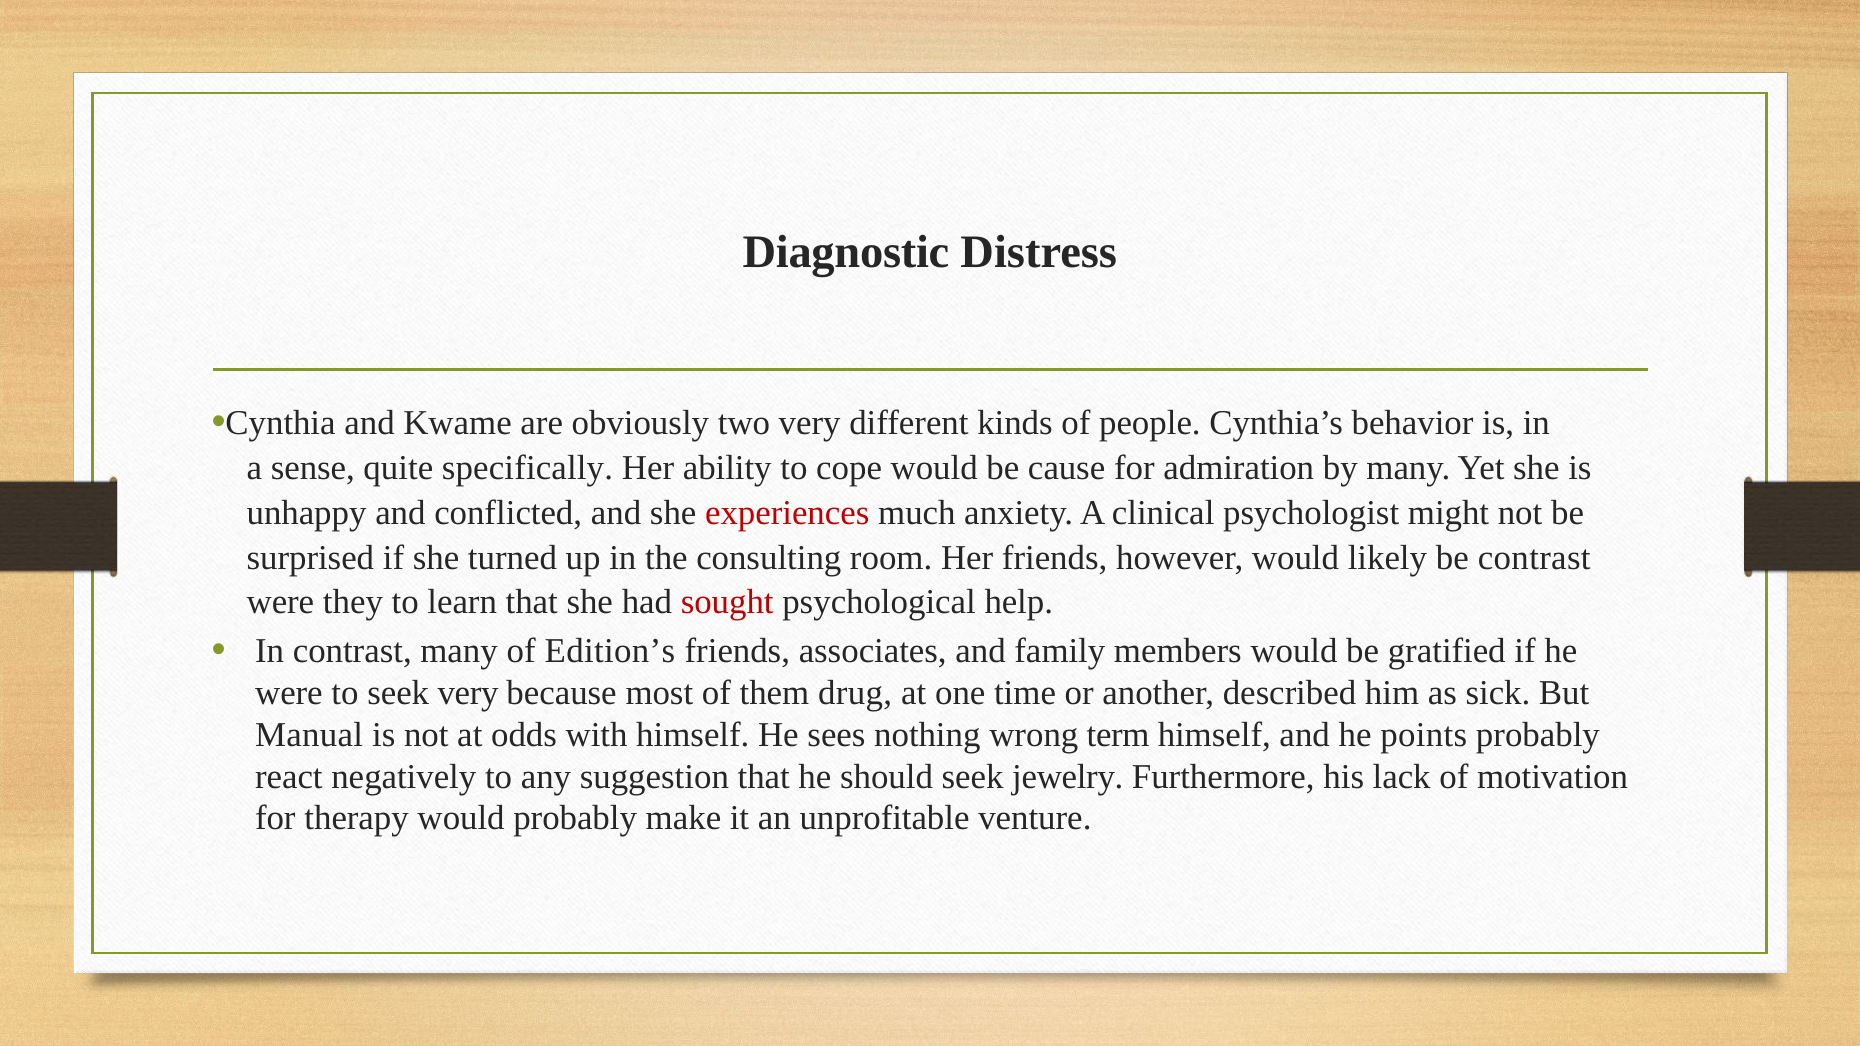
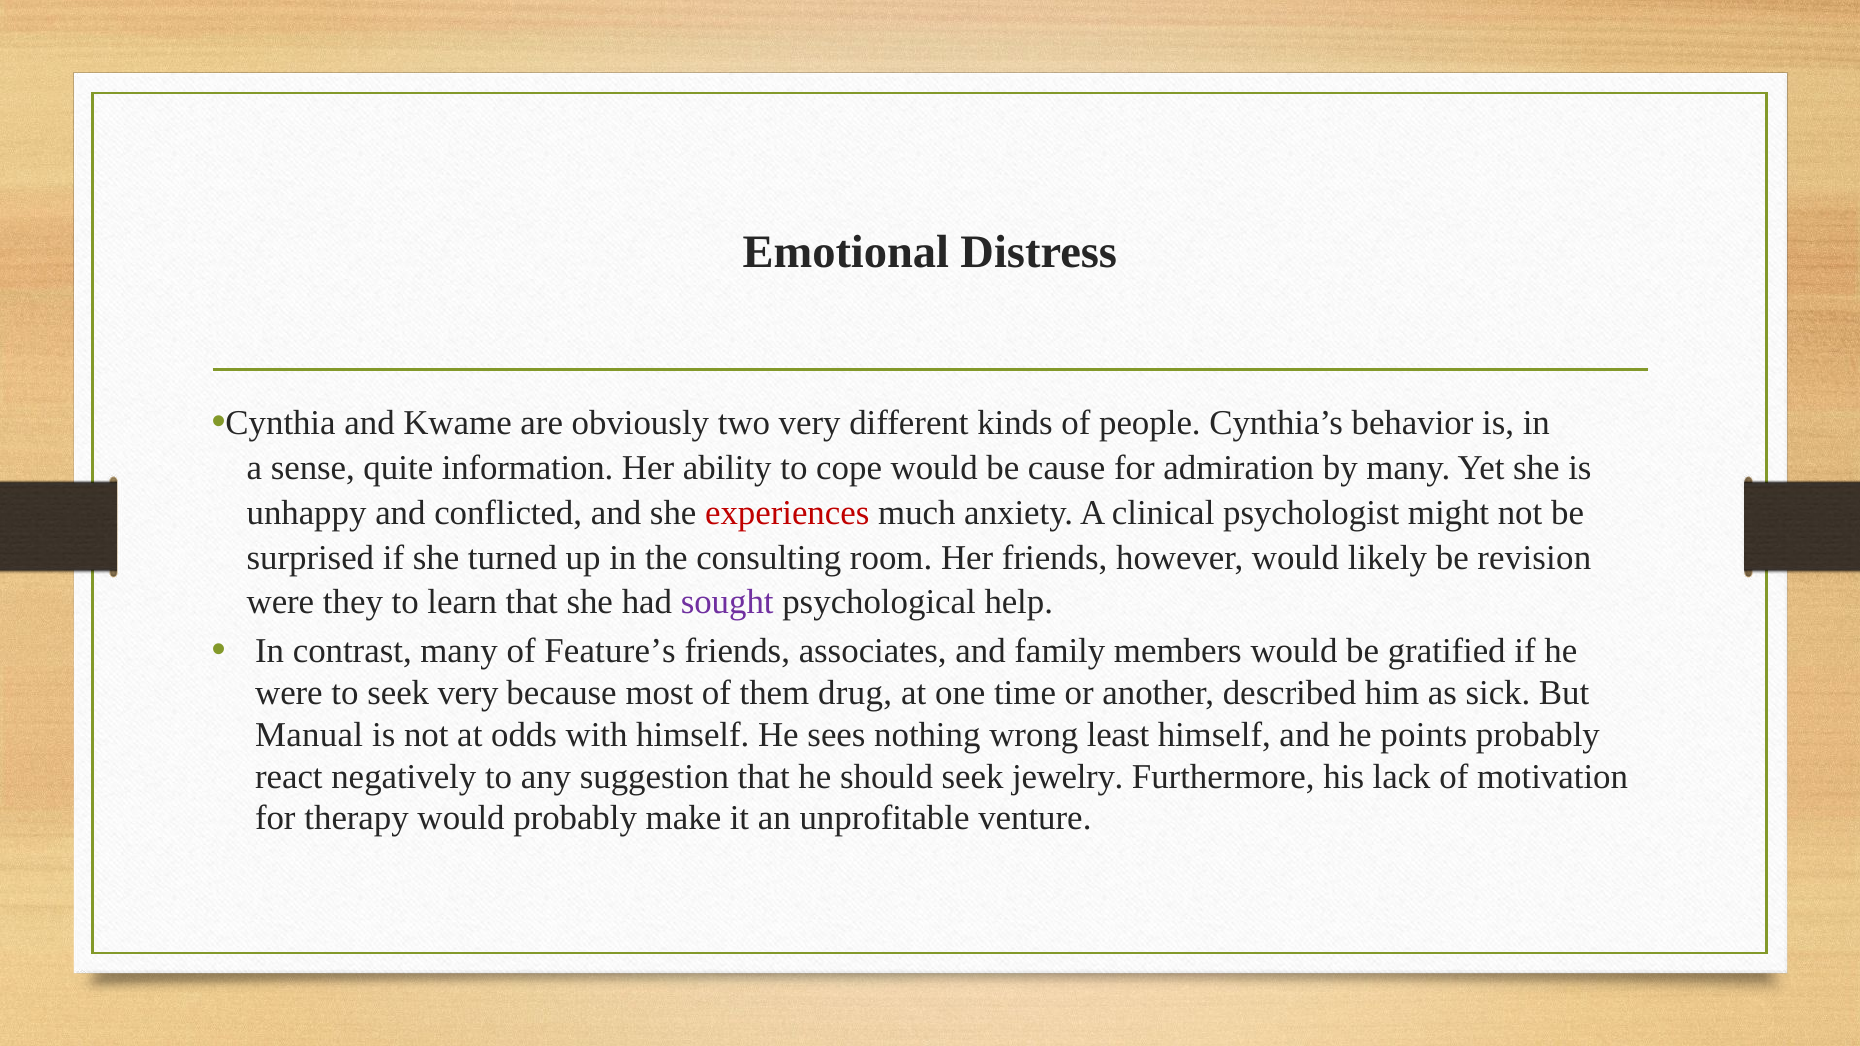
Diagnostic: Diagnostic -> Emotional (846, 252)
specifically: specifically -> information (528, 468)
be contrast: contrast -> revision (1534, 558)
sought colour: red -> purple (727, 602)
Edition’s: Edition’s -> Feature’s (610, 651)
term: term -> least (1118, 735)
